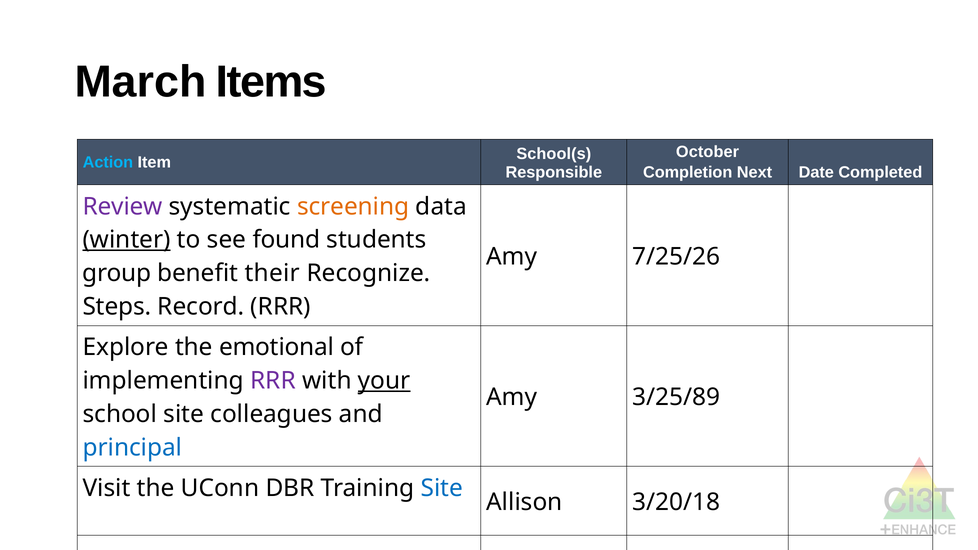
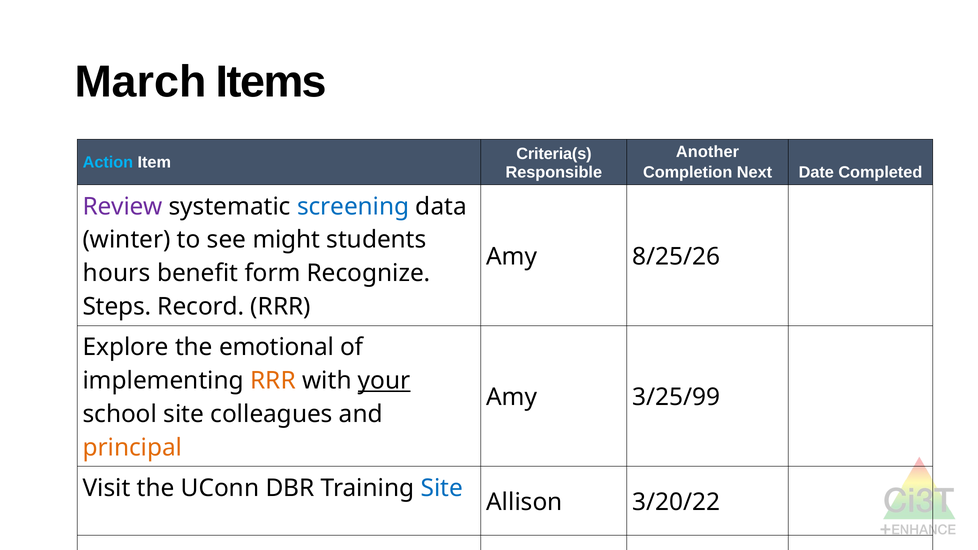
October: October -> Another (708, 152)
School(s: School(s -> Criteria(s (554, 154)
screening colour: orange -> blue (353, 206)
winter underline: present -> none (127, 240)
found: found -> might (286, 240)
7/25/26: 7/25/26 -> 8/25/26 (676, 257)
group: group -> hours (117, 273)
their: their -> form (273, 273)
RRR colour: purple -> orange (273, 381)
3/25/89: 3/25/89 -> 3/25/99 (676, 397)
principal colour: blue -> orange (132, 448)
3/20/18: 3/20/18 -> 3/20/22 (676, 502)
